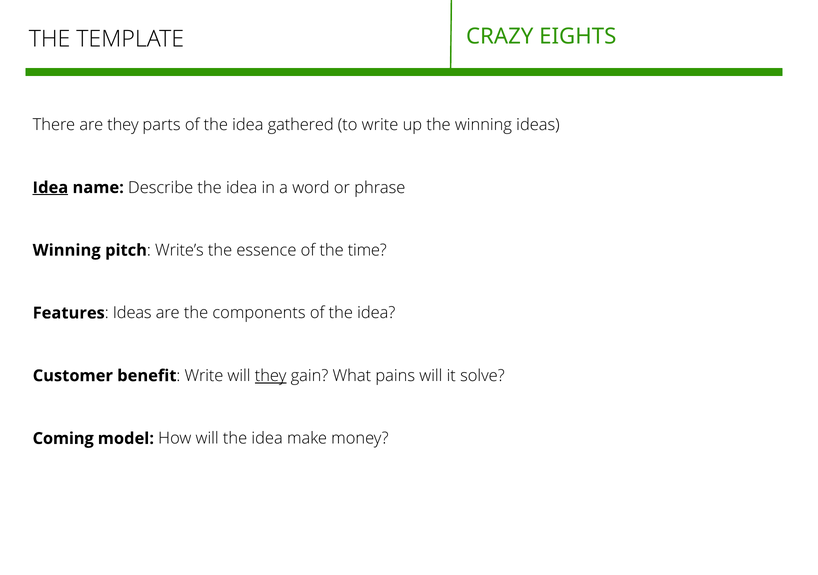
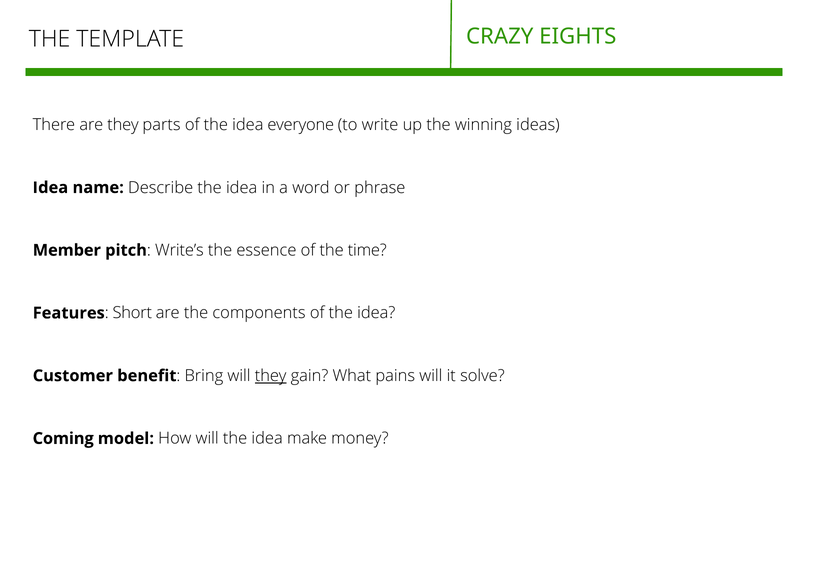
gathered: gathered -> everyone (301, 125)
Idea underline: present -> none (50, 187)
Winning: Winning -> Member (67, 250)
Features Ideas: Ideas -> Short (132, 313)
benefit Write: Write -> Bring (204, 375)
